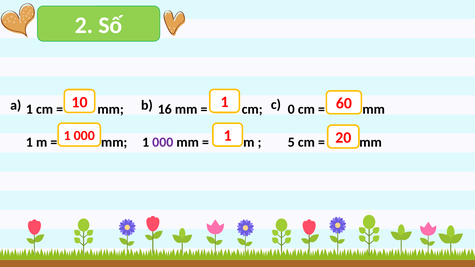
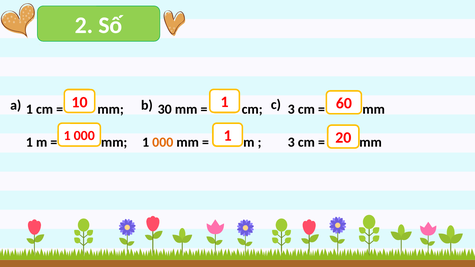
16: 16 -> 30 (165, 109)
cm 0: 0 -> 3 (291, 109)
000 colour: purple -> orange (163, 142)
5: 5 -> 3 (291, 142)
